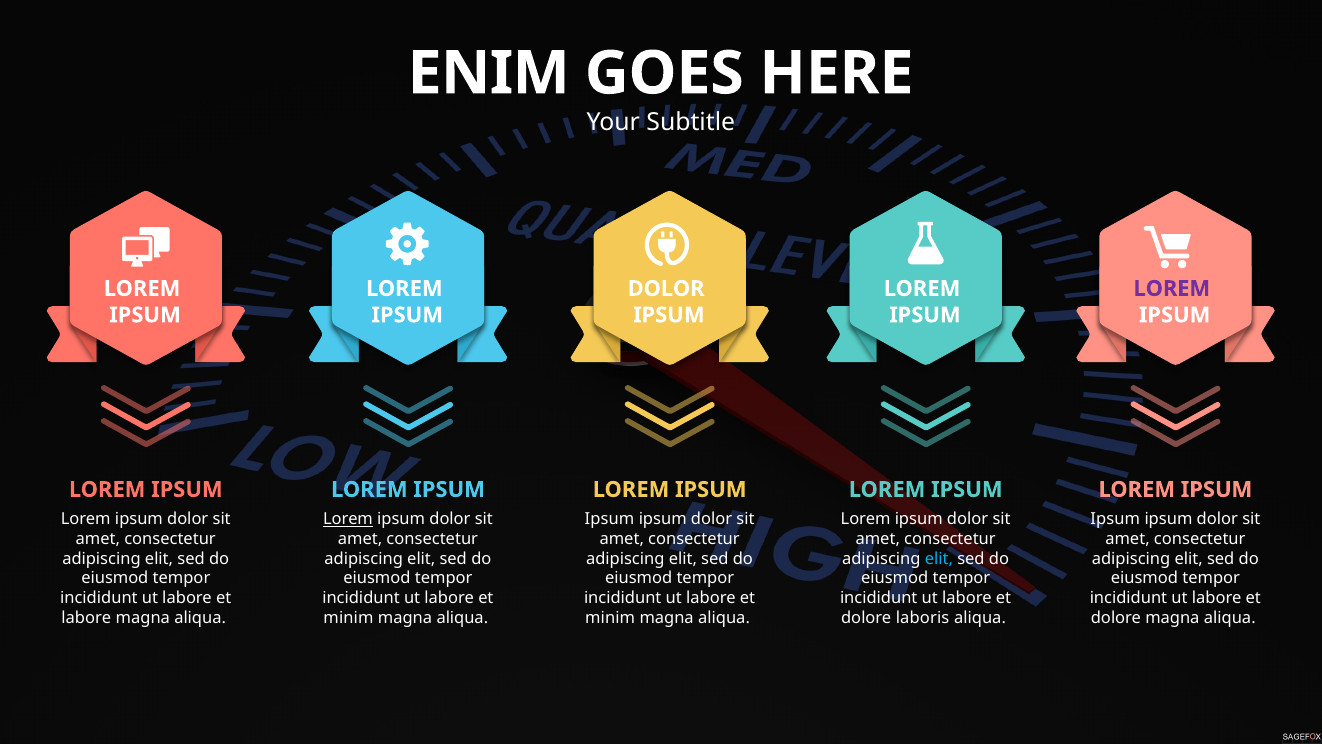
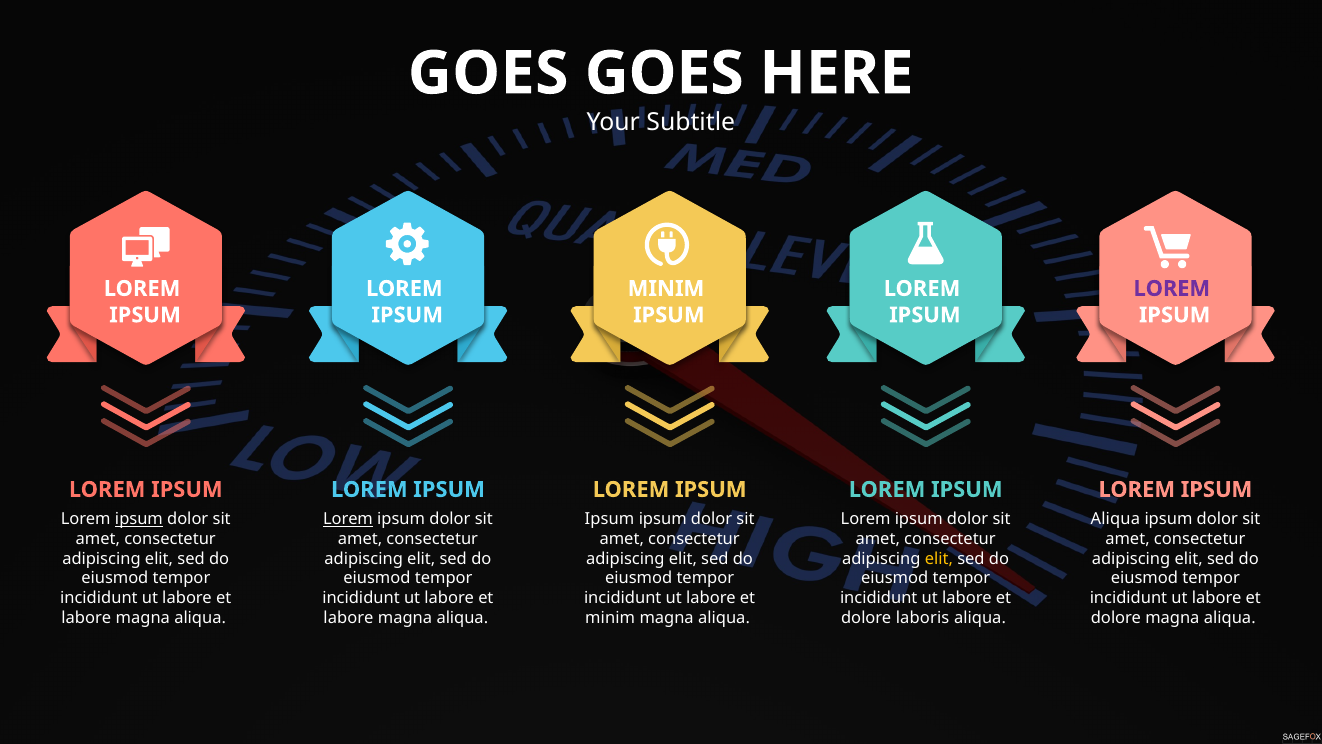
ENIM: ENIM -> GOES (488, 73)
DOLOR: DOLOR -> MINIM (666, 289)
ipsum underline: none -> present (139, 519)
Ipsum: Ipsum -> Aliqua (1115, 519)
elit colour: light blue -> yellow (939, 558)
minim: minim -> labore (348, 618)
